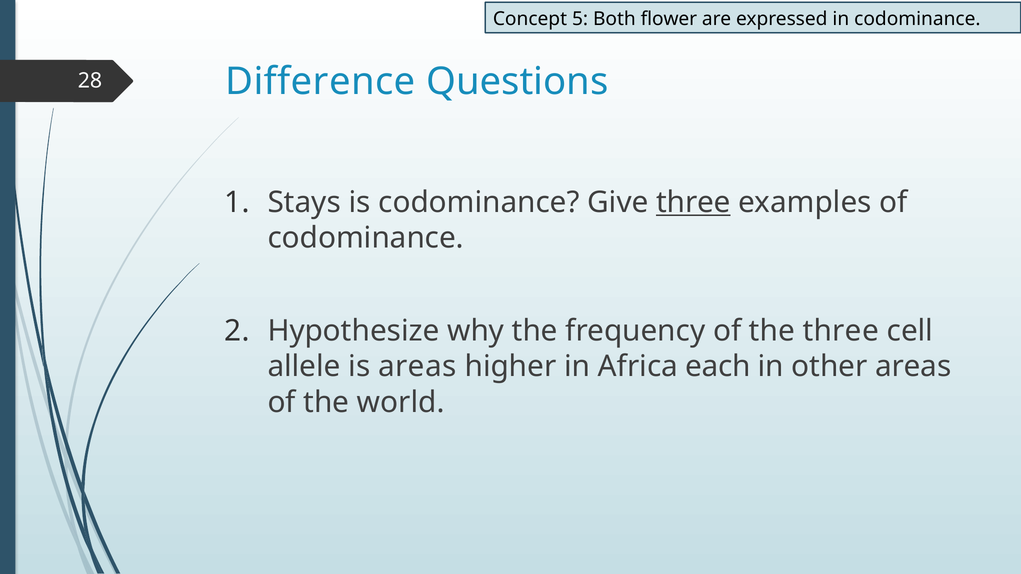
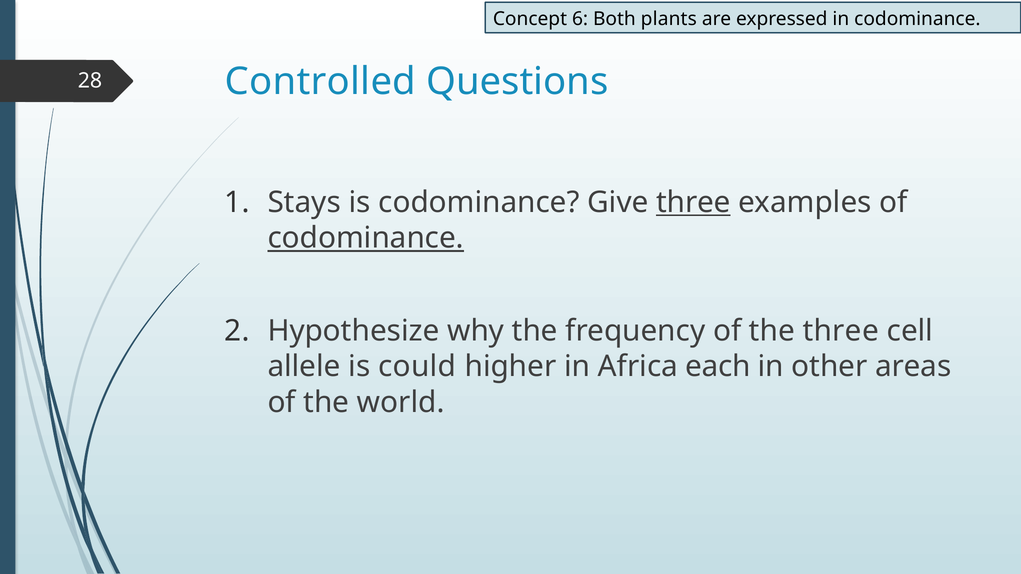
5: 5 -> 6 (580, 19)
flower: flower -> plants (669, 19)
Difference: Difference -> Controlled (320, 82)
codominance underline: none -> present (366, 238)
is areas: areas -> could (417, 367)
